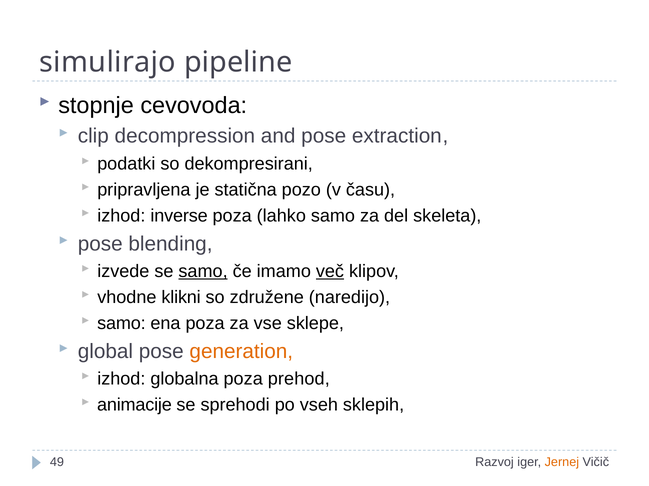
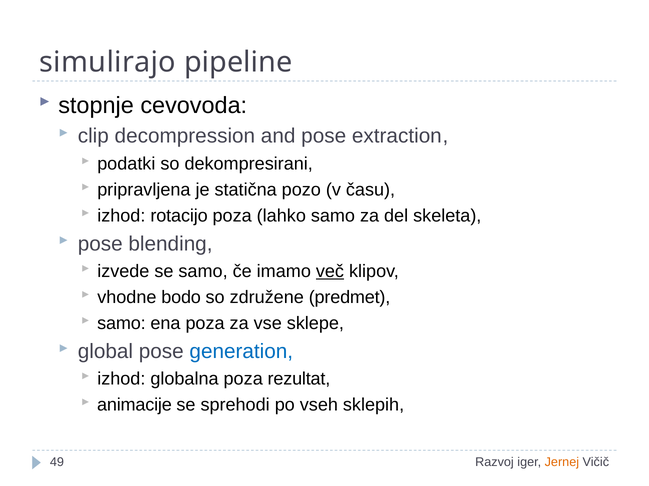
inverse: inverse -> rotacijo (179, 216)
samo underline: present -> none (203, 272)
klikni: klikni -> bodo (181, 298)
naredijo: naredijo -> predmet (350, 298)
generation colour: orange -> blue (241, 352)
prehod: prehod -> rezultat (299, 379)
